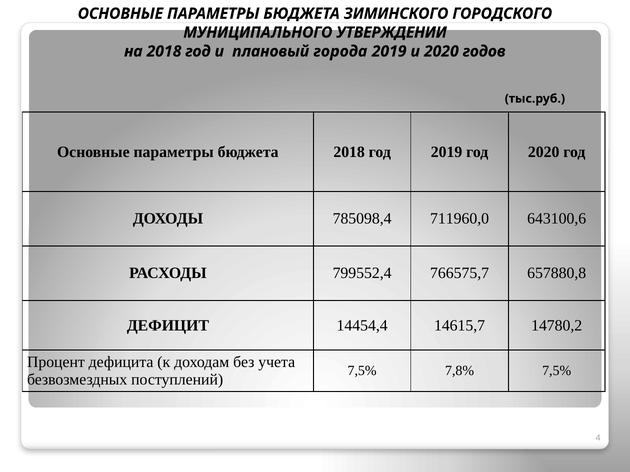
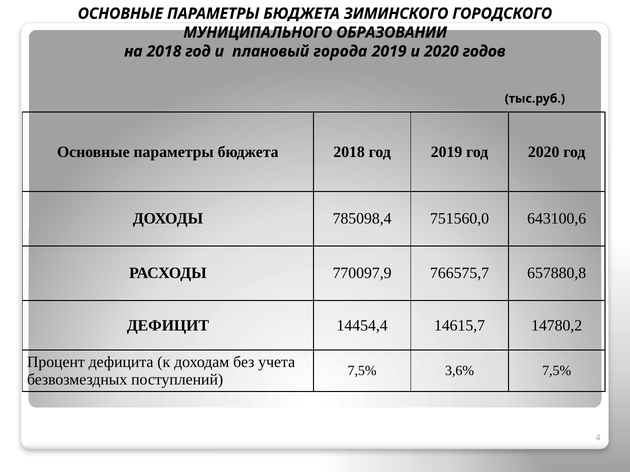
УТВЕРЖДЕНИИ: УТВЕРЖДЕНИИ -> ОБРАЗОВАНИИ (392, 33)
711960,0: 711960,0 -> 751560,0 (460, 219)
799552,4: 799552,4 -> 770097,9 (362, 274)
7,8%: 7,8% -> 3,6% (460, 371)
